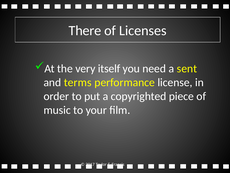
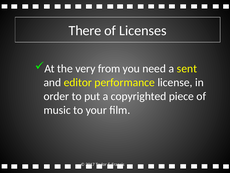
itself: itself -> from (109, 68)
terms: terms -> editor (78, 82)
